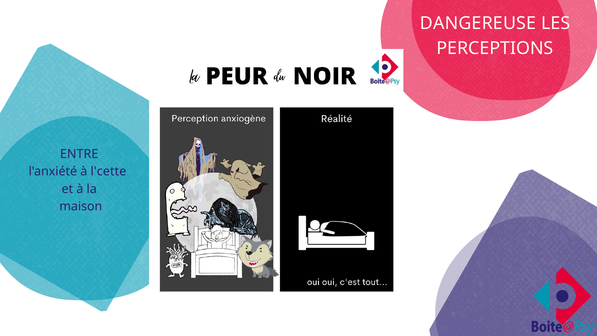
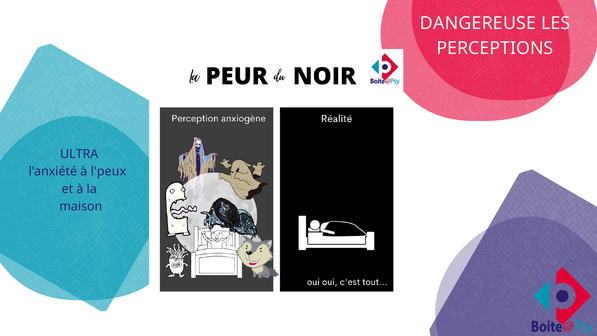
ENTRE: ENTRE -> ULTRA (79, 154)
l'cette: l'cette -> l'peux (108, 171)
